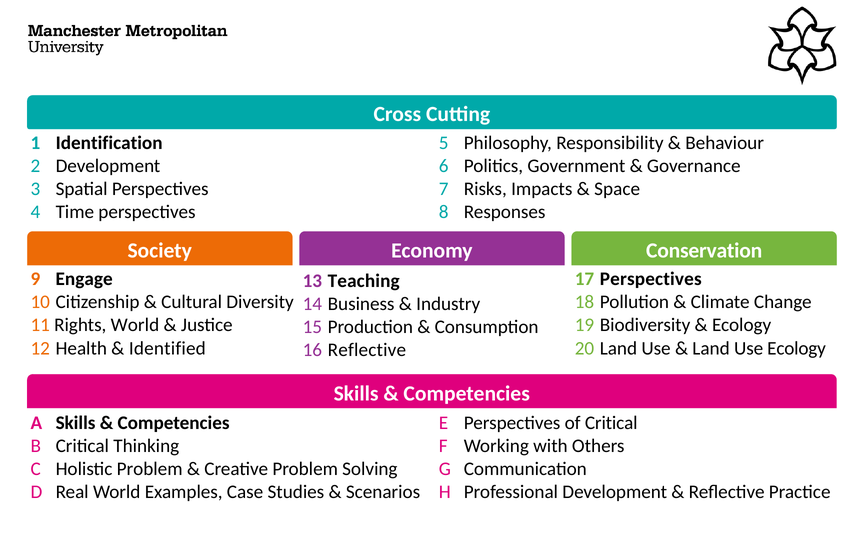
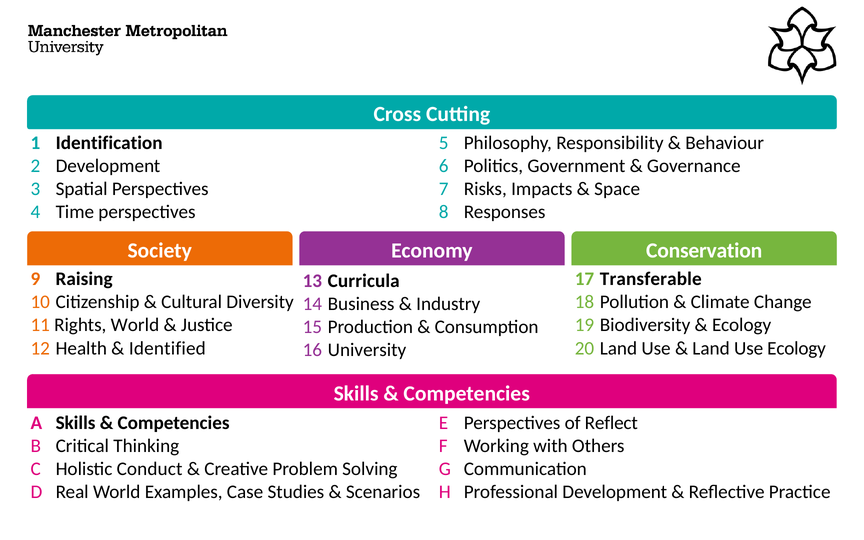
Engage: Engage -> Raising (84, 279)
17 Perspectives: Perspectives -> Transferable (651, 279)
Teaching: Teaching -> Curricula (364, 281)
16 Reflective: Reflective -> University (367, 350)
of Critical: Critical -> Reflect (611, 423)
Holistic Problem: Problem -> Conduct (150, 469)
